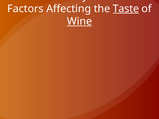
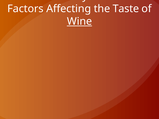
Taste underline: present -> none (126, 9)
